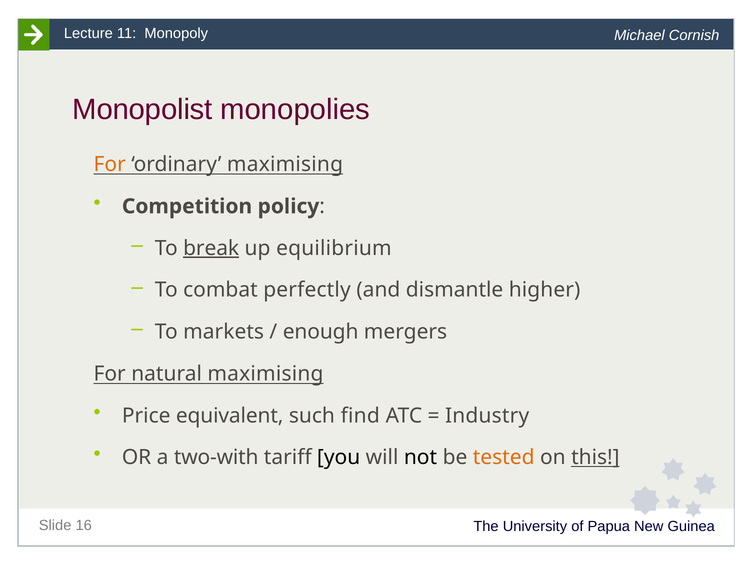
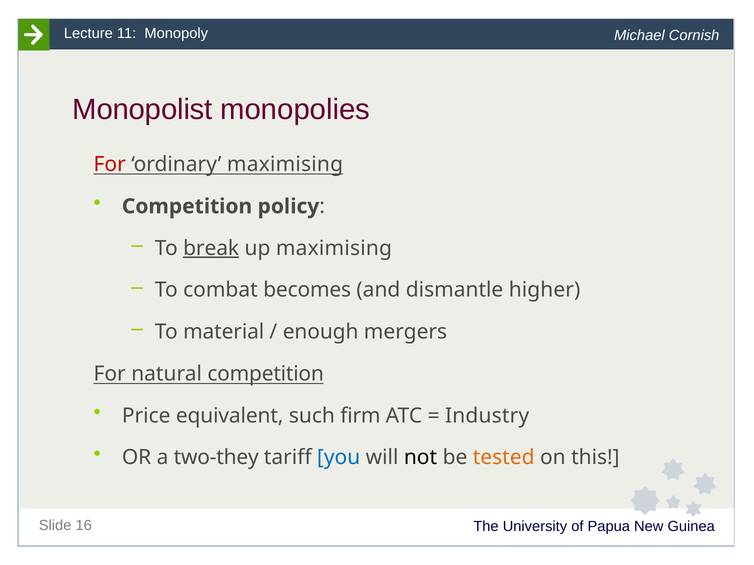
For colour: orange -> red (110, 165)
up equilibrium: equilibrium -> maximising (334, 248)
perfectly: perfectly -> becomes (307, 290)
markets: markets -> material (224, 332)
natural maximising: maximising -> competition (266, 374)
find: find -> firm (360, 416)
two-with: two-with -> two-they (216, 458)
you colour: black -> blue (339, 458)
this underline: present -> none (595, 458)
